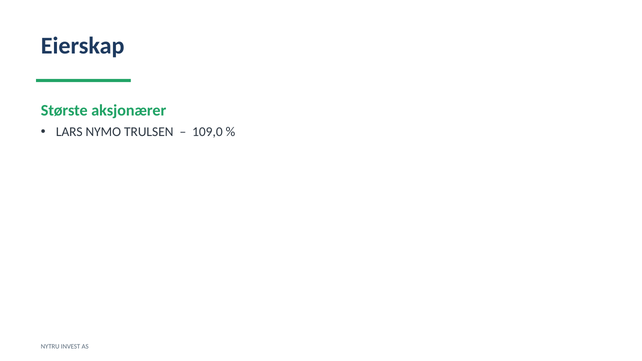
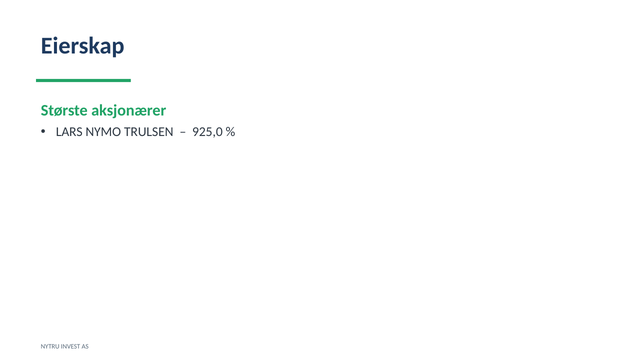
109,0: 109,0 -> 925,0 (207, 132)
